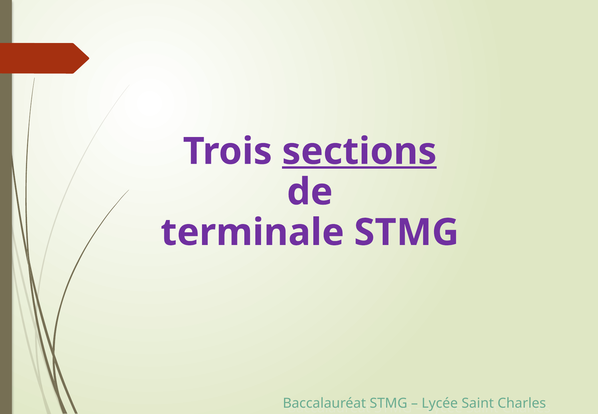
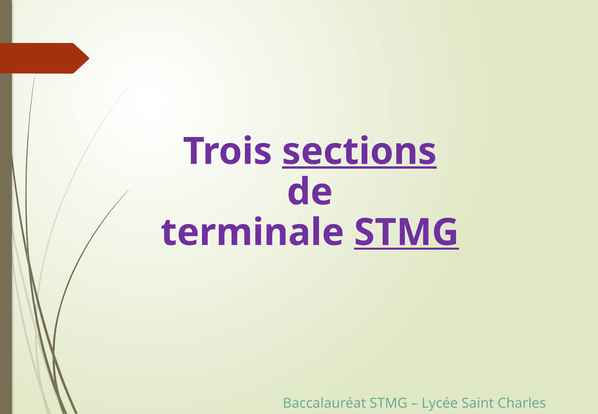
STMG underline: none -> present (407, 233)
